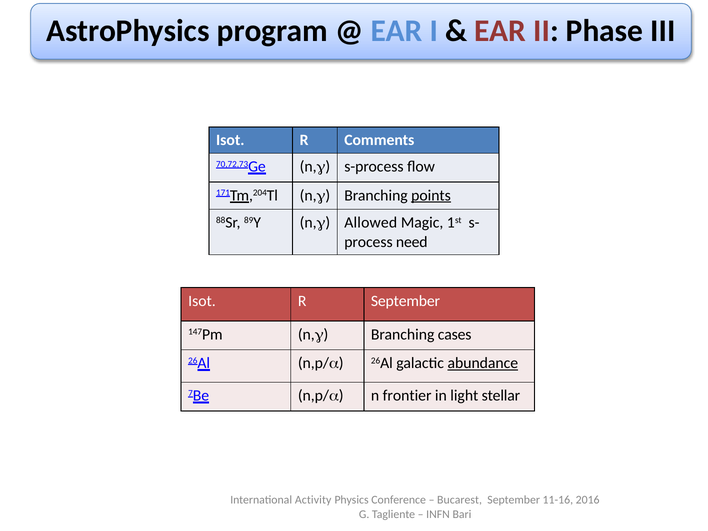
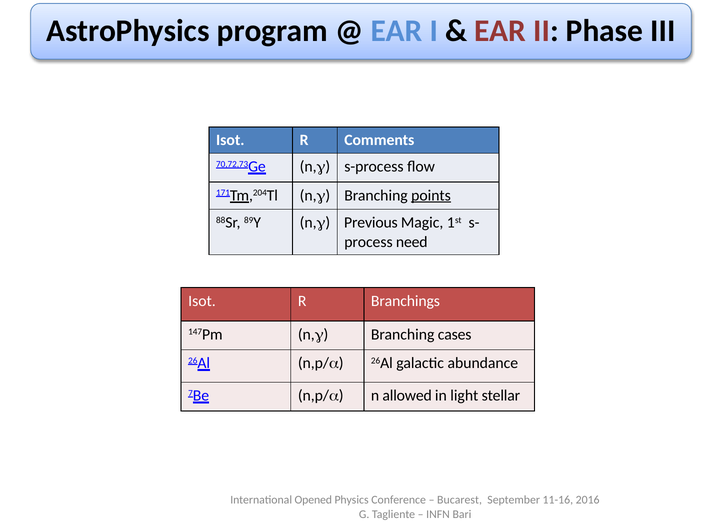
Allowed: Allowed -> Previous (371, 223)
R September: September -> Branchings (405, 301)
abundance underline: present -> none (483, 363)
frontier: frontier -> allowed (407, 396)
Activity: Activity -> Opened (313, 500)
